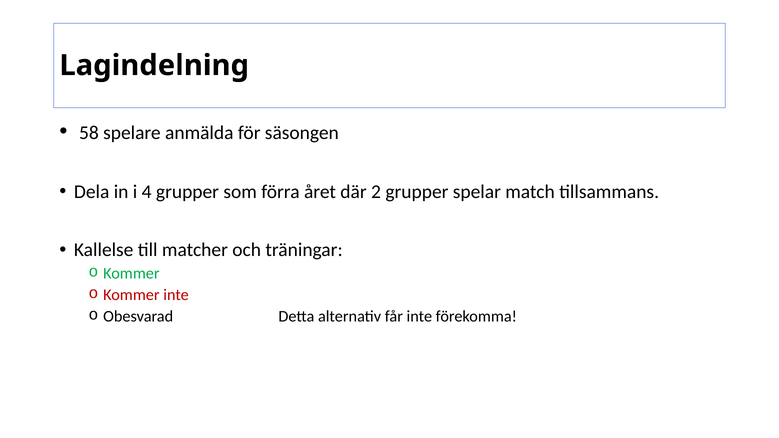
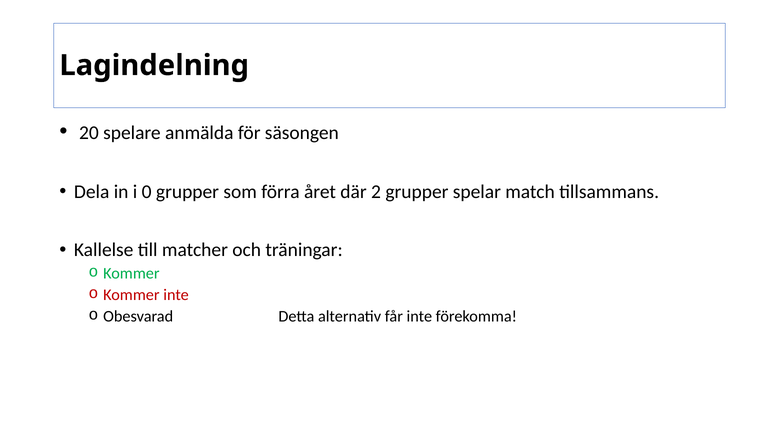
58: 58 -> 20 (89, 133)
4: 4 -> 0 (147, 192)
